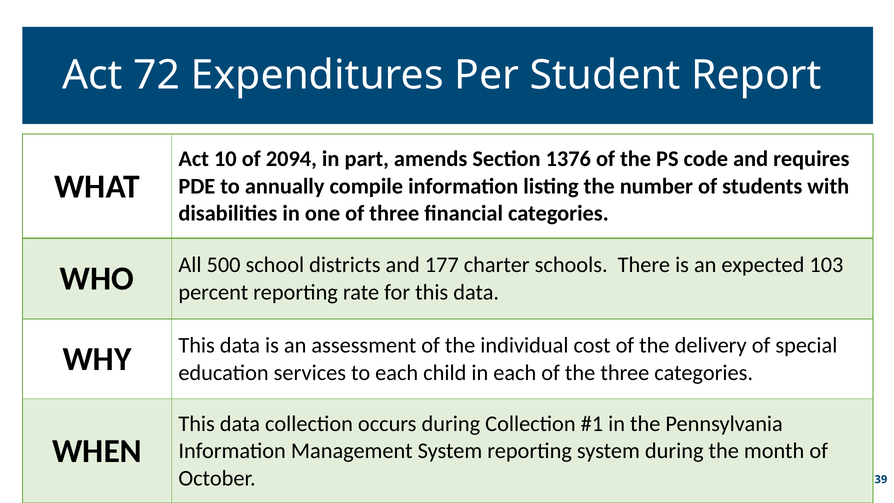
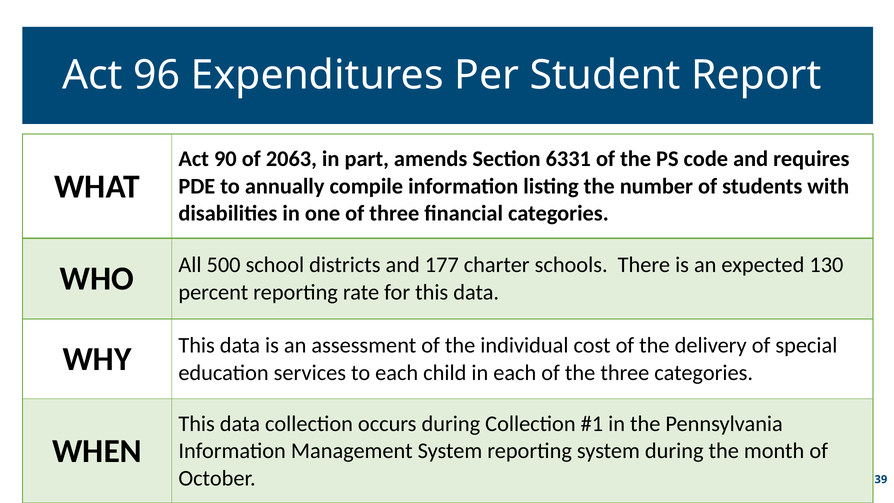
72: 72 -> 96 (157, 75)
10: 10 -> 90 (225, 159)
2094: 2094 -> 2063 (291, 159)
1376: 1376 -> 6331 (568, 159)
103: 103 -> 130 (826, 265)
